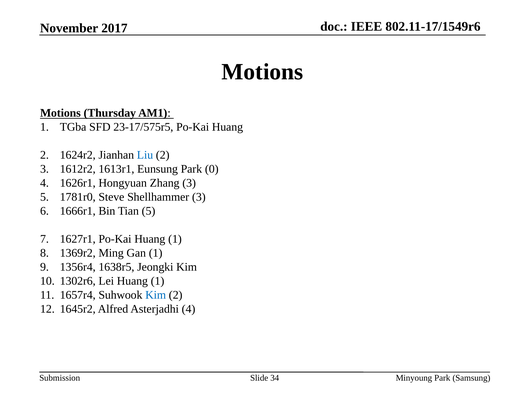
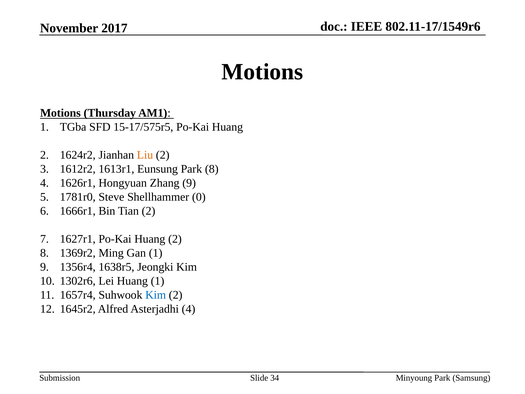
23-17/575r5: 23-17/575r5 -> 15-17/575r5 (143, 127)
Liu colour: blue -> orange (145, 155)
Park 0: 0 -> 8 (212, 169)
Zhang 3: 3 -> 9 (189, 183)
Shellhammer 3: 3 -> 0 (199, 197)
Tian 5: 5 -> 2 (149, 211)
1627r1 Po-Kai Huang 1: 1 -> 2 (175, 239)
